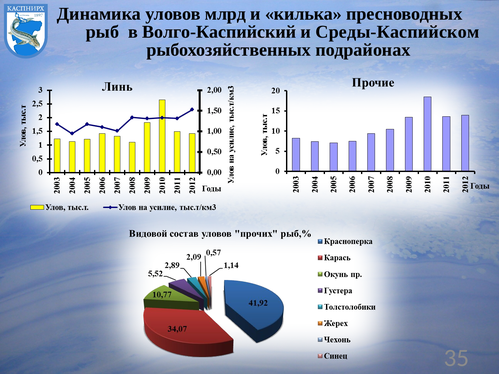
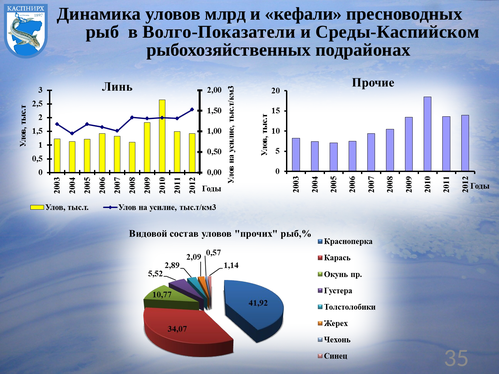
килька: килька -> кефали (303, 14)
Волго-Каспийский: Волго-Каспийский -> Волго-Показатели (219, 32)
